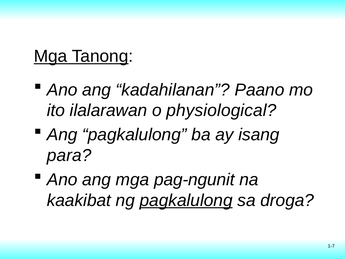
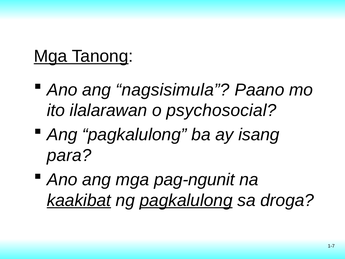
kadahilanan: kadahilanan -> nagsisimula (173, 90)
physiological: physiological -> psychosocial (221, 110)
kaakibat underline: none -> present (79, 200)
